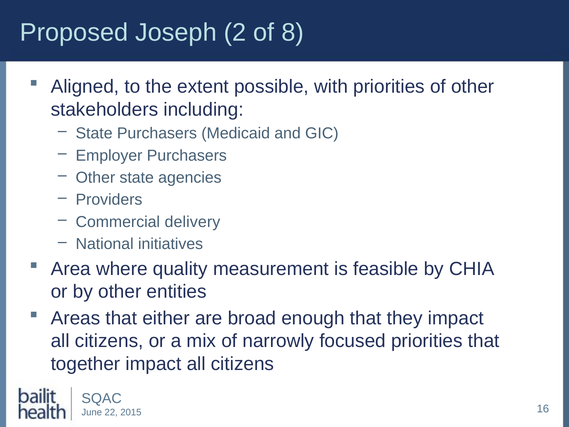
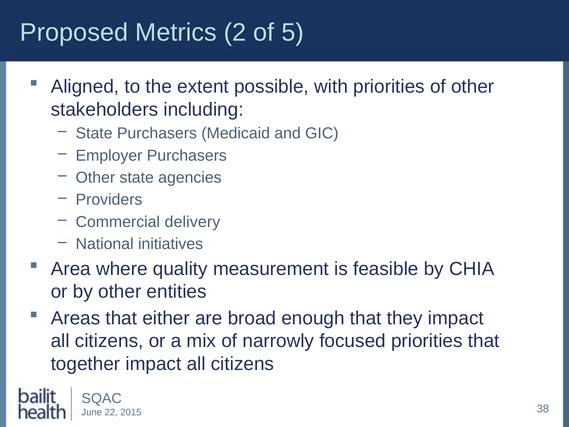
Joseph: Joseph -> Metrics (176, 33)
8: 8 -> 5 (293, 33)
16: 16 -> 38 (543, 409)
